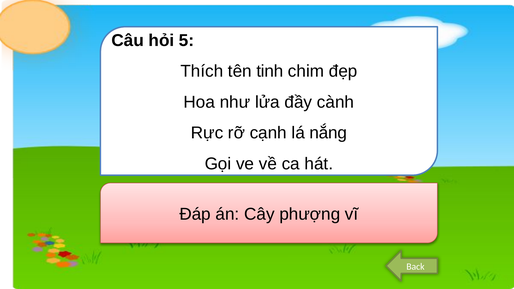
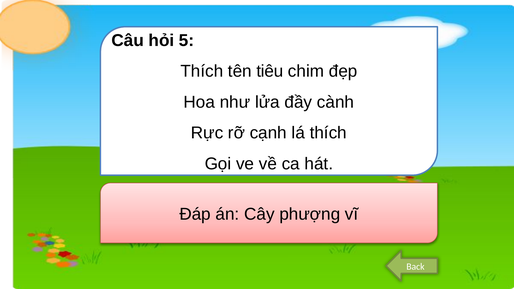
tinh: tinh -> tiêu (270, 71)
lá nắng: nắng -> thích (328, 133)
